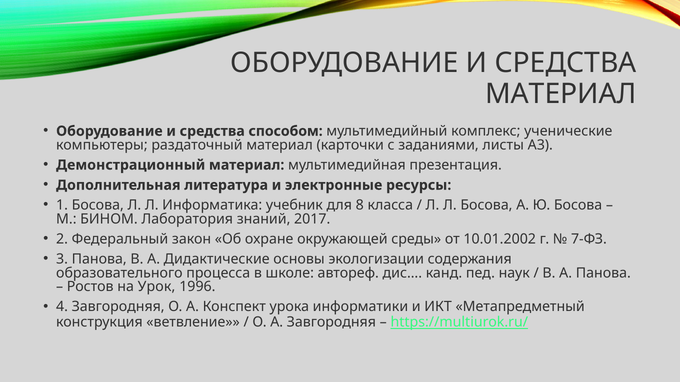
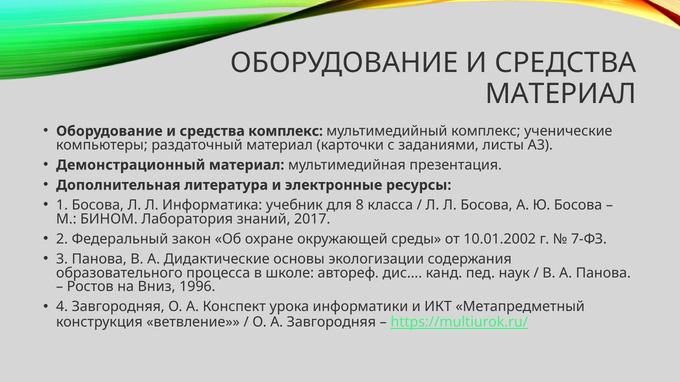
средства способом: способом -> комплекс (286, 131)
Урок: Урок -> Вниз (157, 287)
